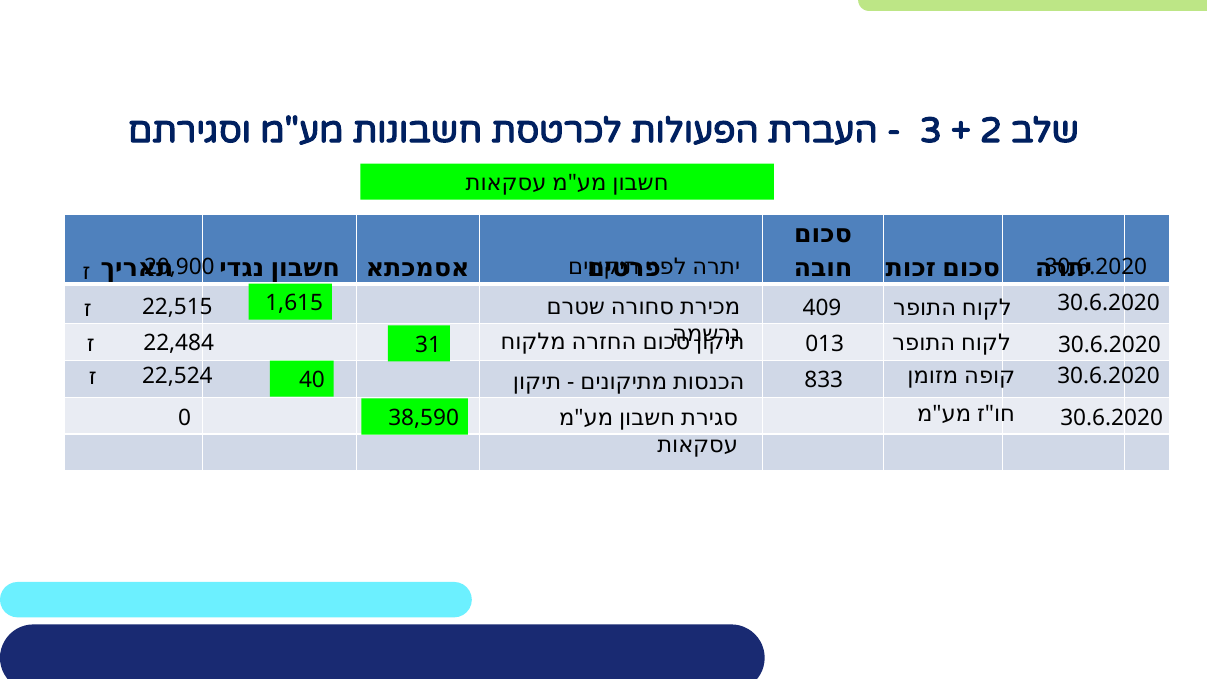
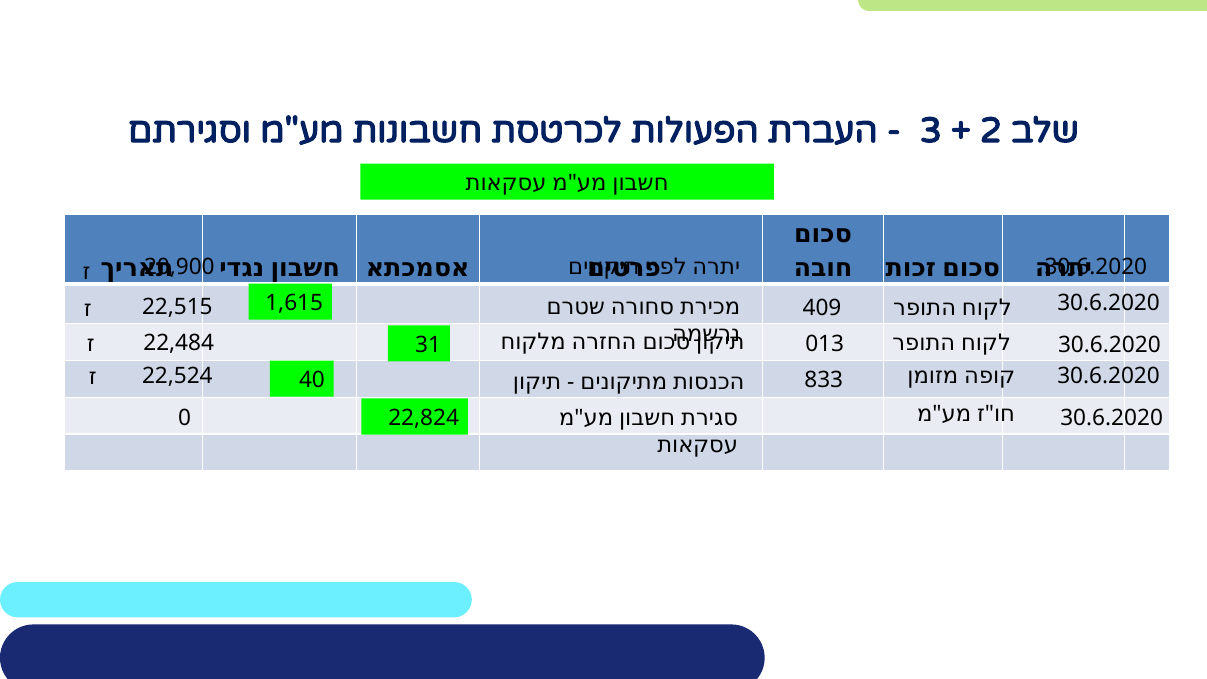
38,590: 38,590 -> 22,824 (424, 418)
